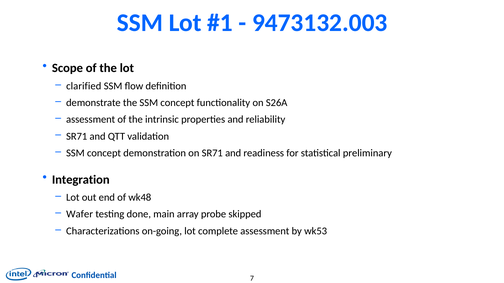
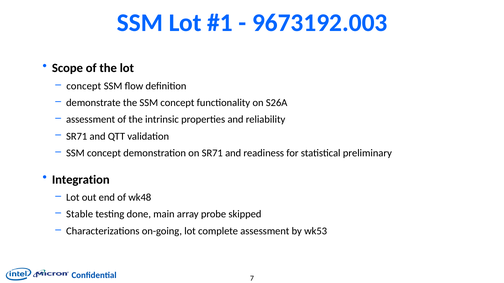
9473132.003: 9473132.003 -> 9673192.003 (320, 23)
clarified: clarified -> concept (84, 86)
Wafer: Wafer -> Stable (80, 215)
